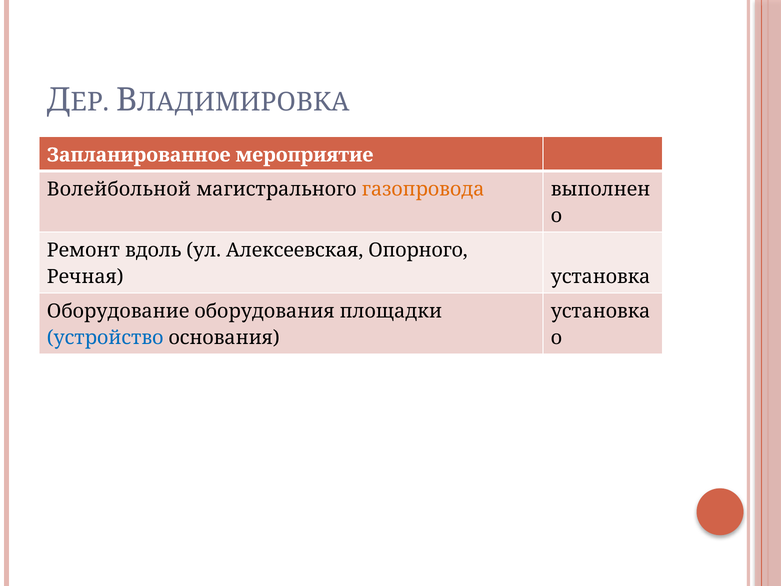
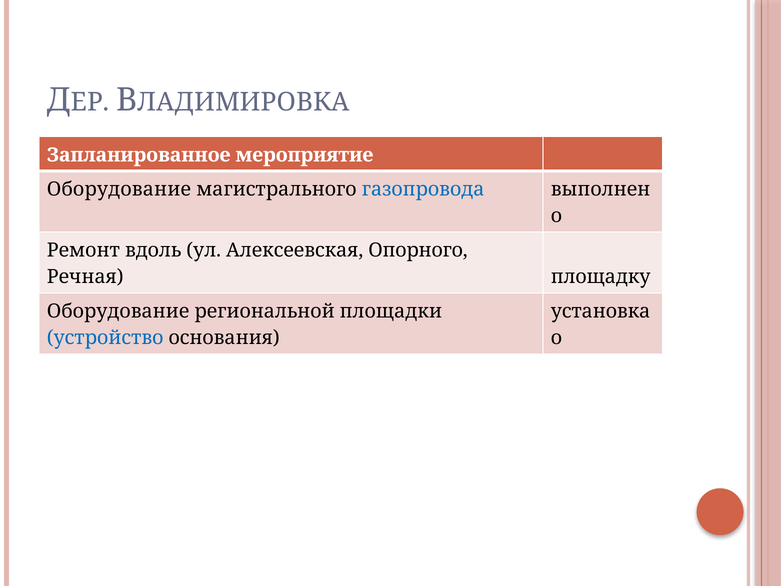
Волейбольной: Волейбольной -> Оборудование (119, 189)
газопровода colour: orange -> blue (423, 189)
Речная установка: установка -> площадку (601, 277)
оборудования: оборудования -> региональной (265, 311)
